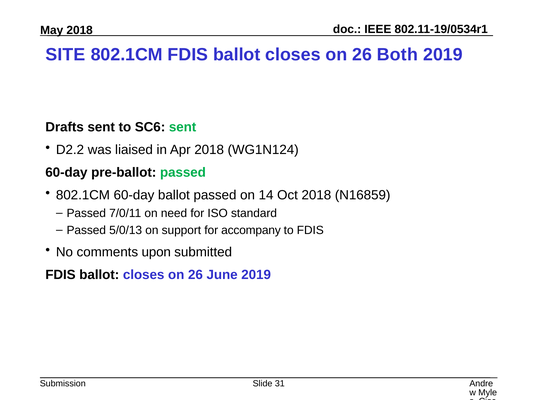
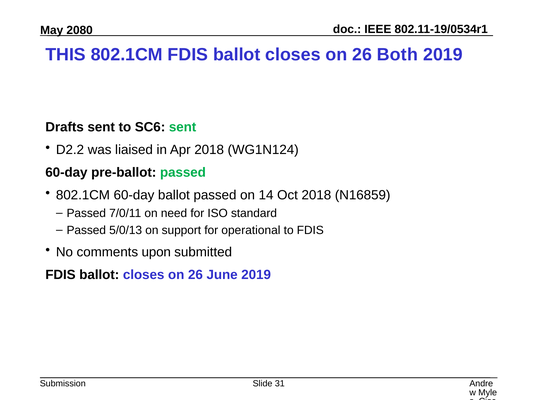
2018: 2018 -> 2080 (80, 30)
SITE: SITE -> THIS (66, 55)
accompany: accompany -> operational (251, 230)
